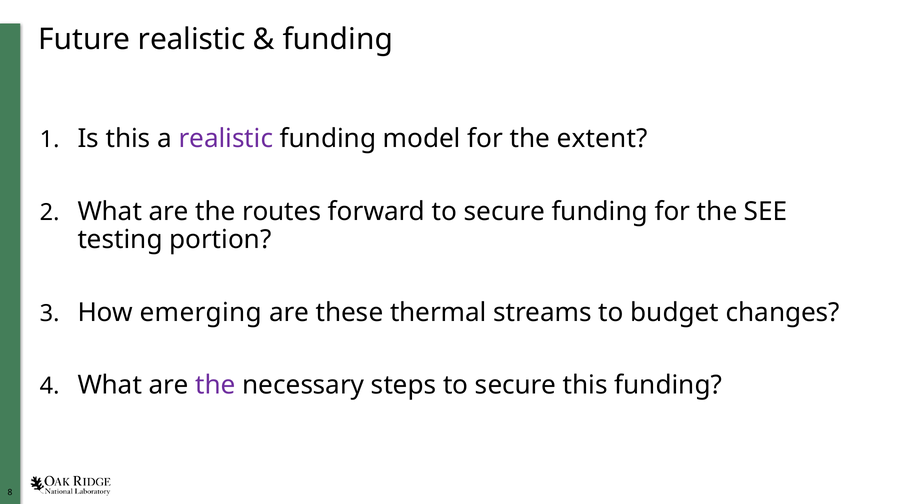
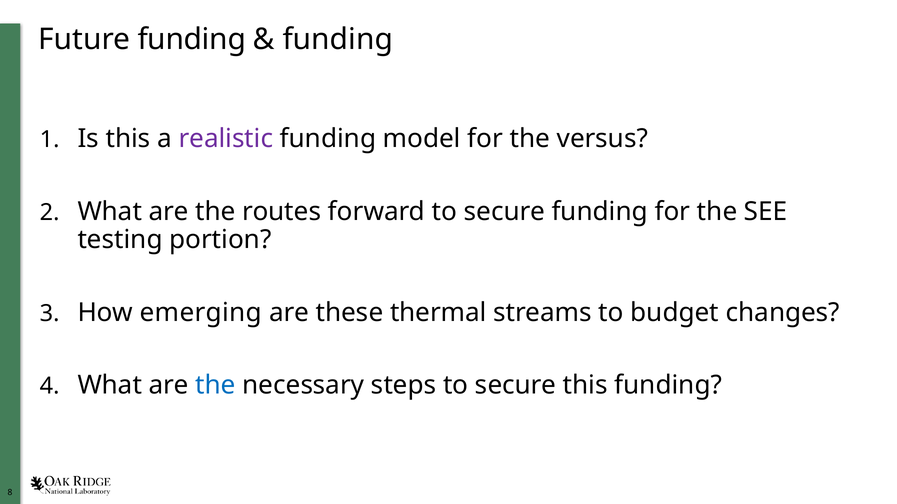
Future realistic: realistic -> funding (192, 40)
extent: extent -> versus (602, 139)
the colour: purple -> blue (215, 385)
